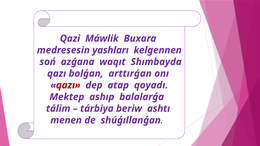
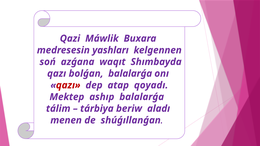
bolǵan arttırǵan: arttırǵan -> balalarǵa (130, 74)
ashtı: ashtı -> aladı (159, 109)
